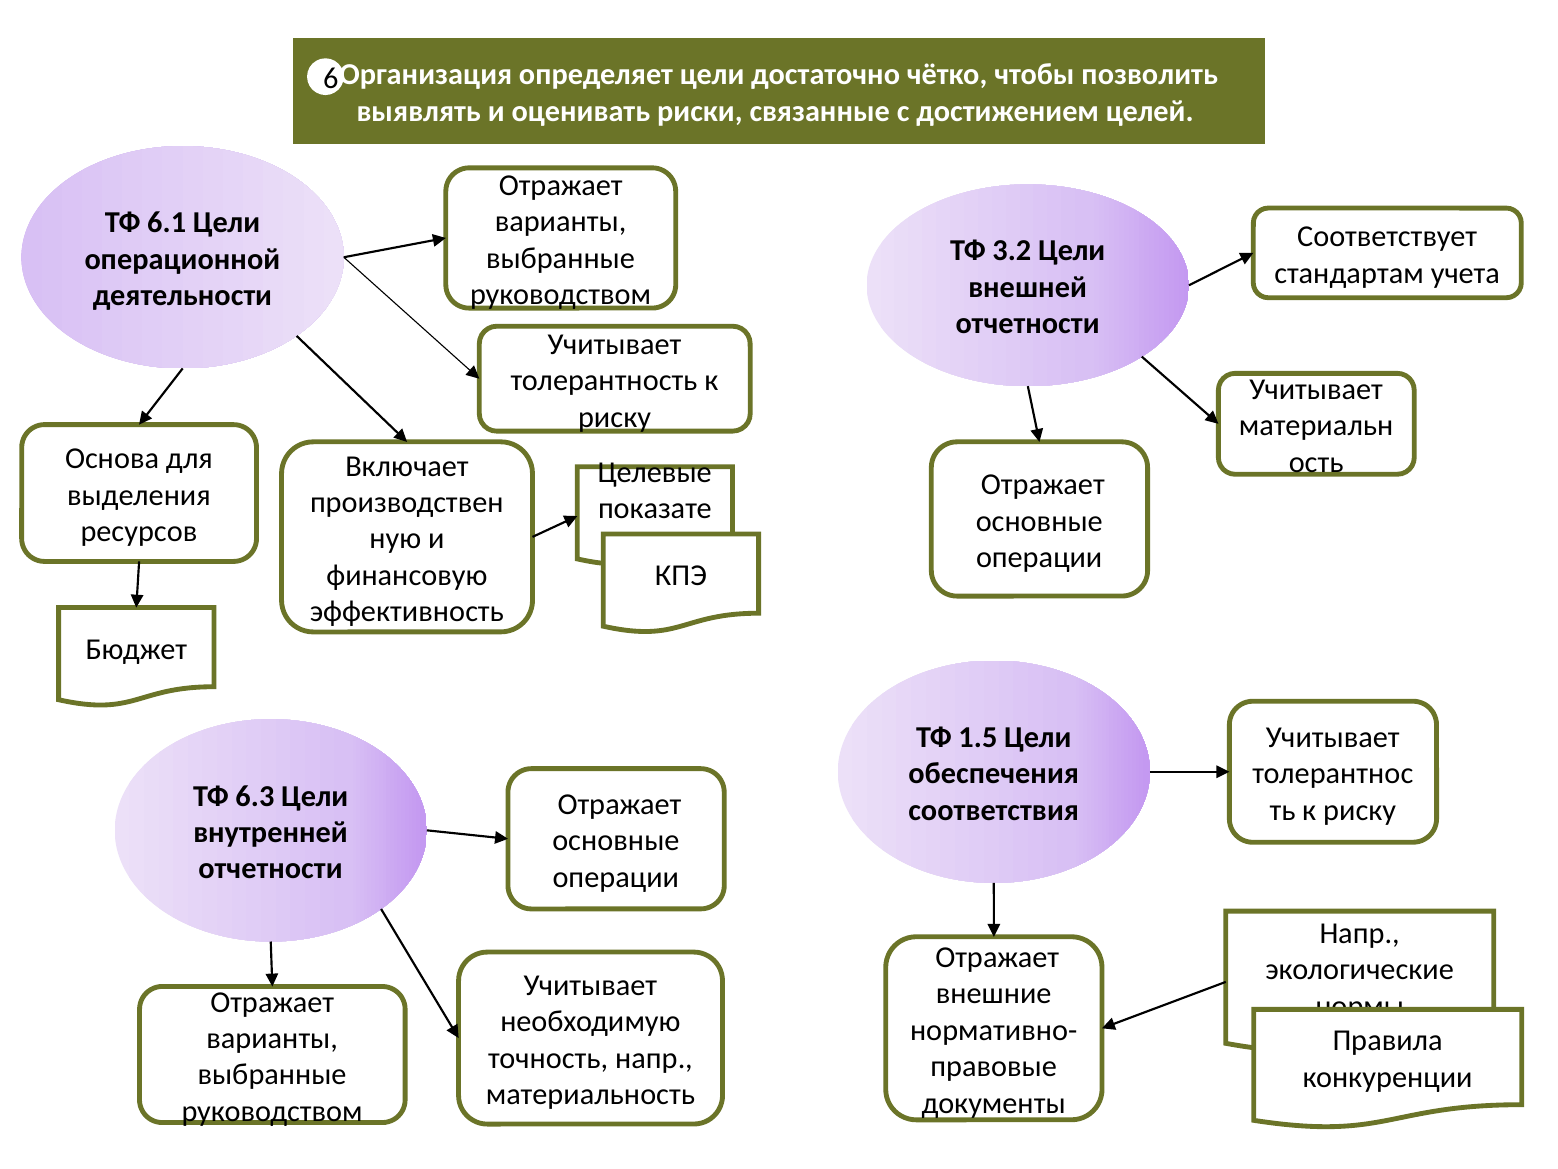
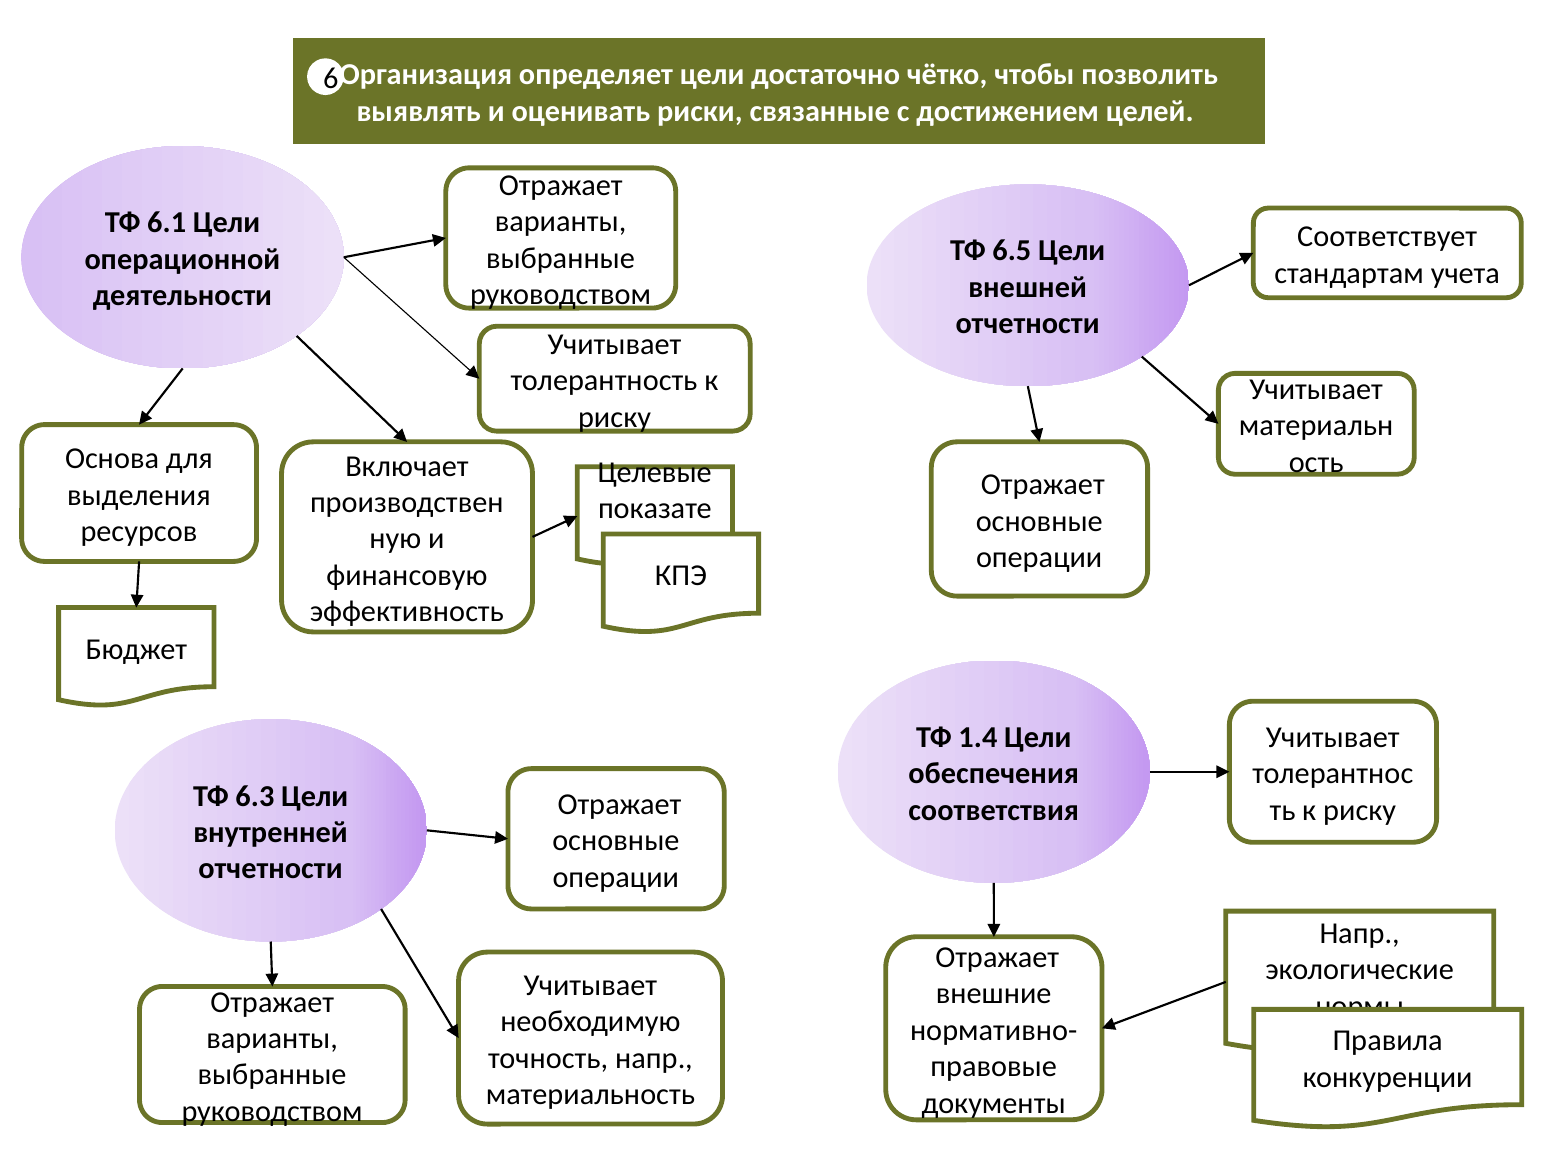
3.2: 3.2 -> 6.5 (1012, 251)
1.5: 1.5 -> 1.4 (978, 737)
